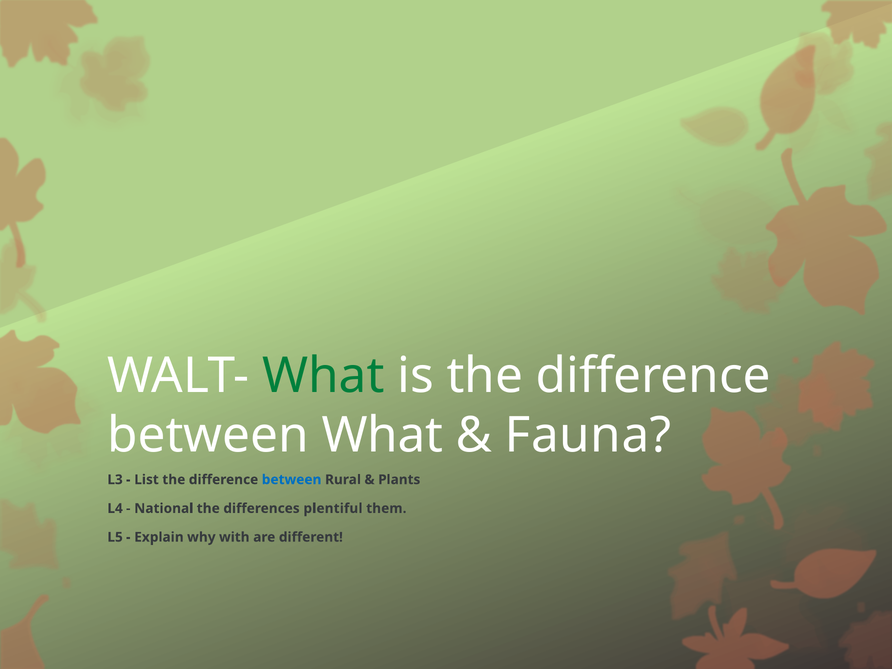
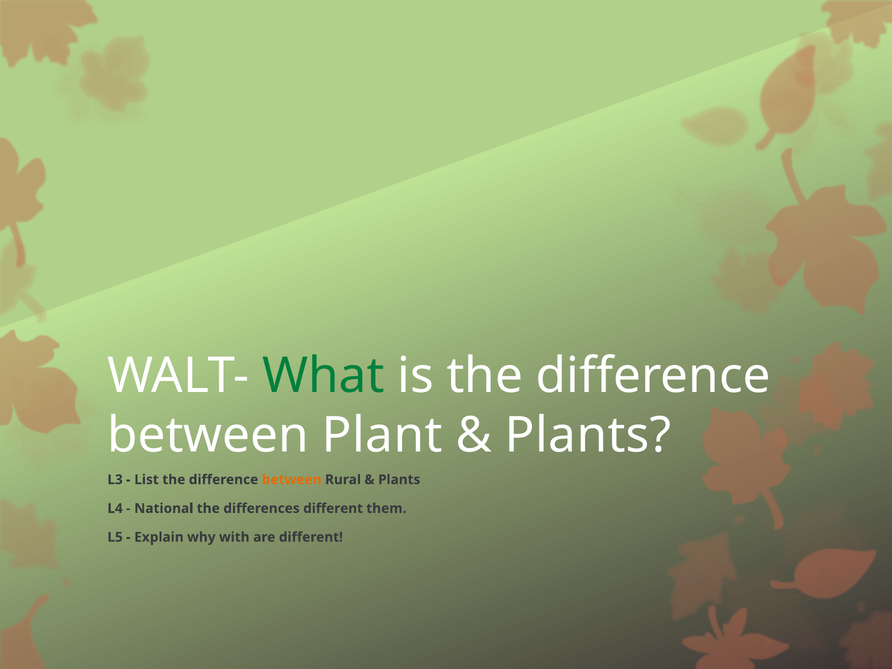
between What: What -> Plant (382, 435)
Fauna: Fauna -> Plants (588, 435)
between colour: blue -> orange (292, 480)
differences plentiful: plentiful -> different (333, 508)
